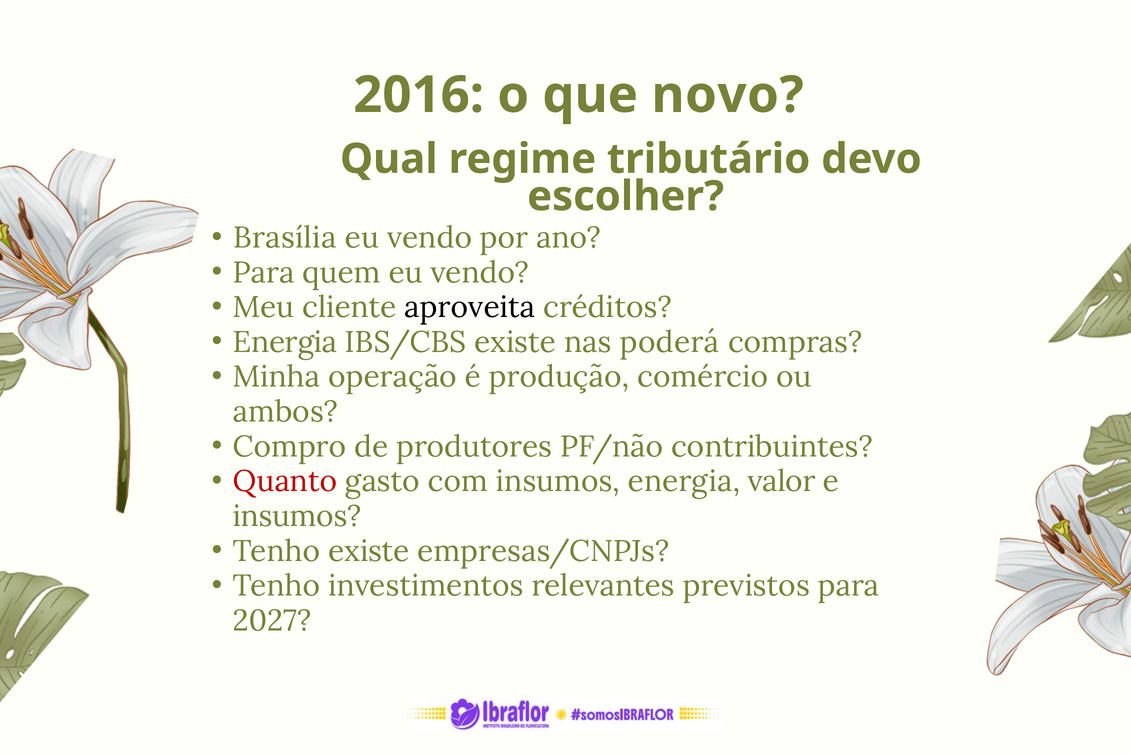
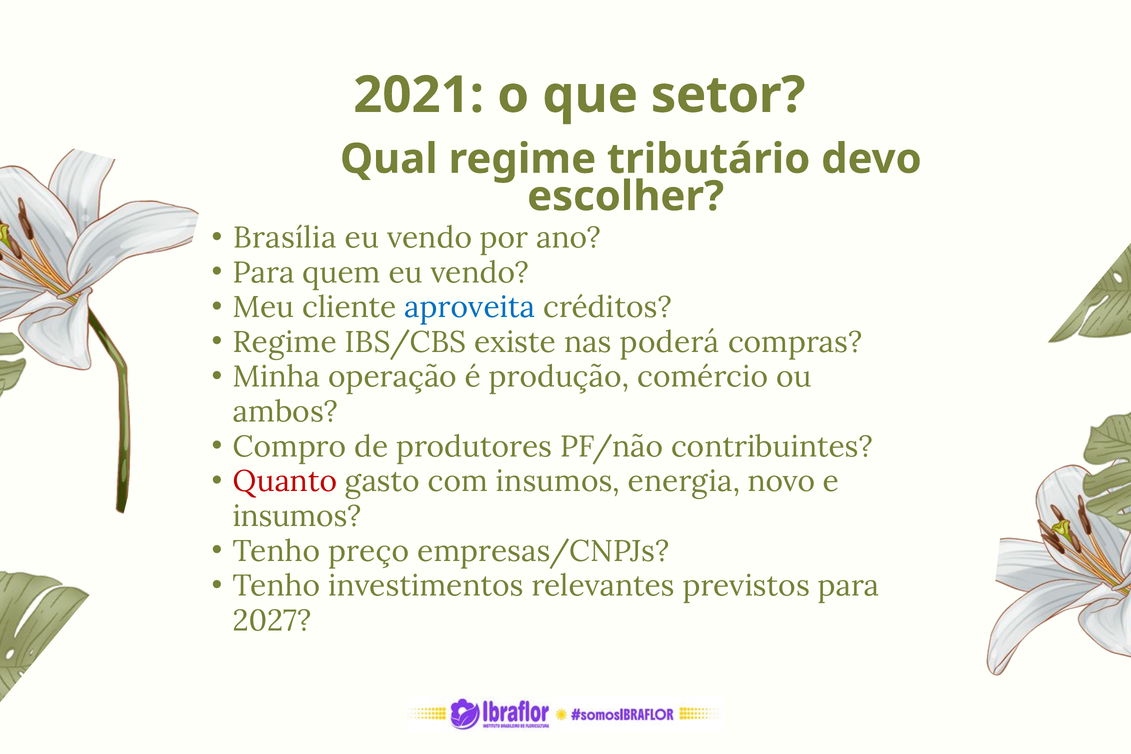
2016: 2016 -> 2021 (419, 95)
novo: novo -> setor (728, 95)
aproveita colour: black -> blue (470, 307)
Energia: Energia -> Regime (285, 342)
valor: valor -> novo (782, 482)
Tenho existe: existe -> preço (369, 551)
